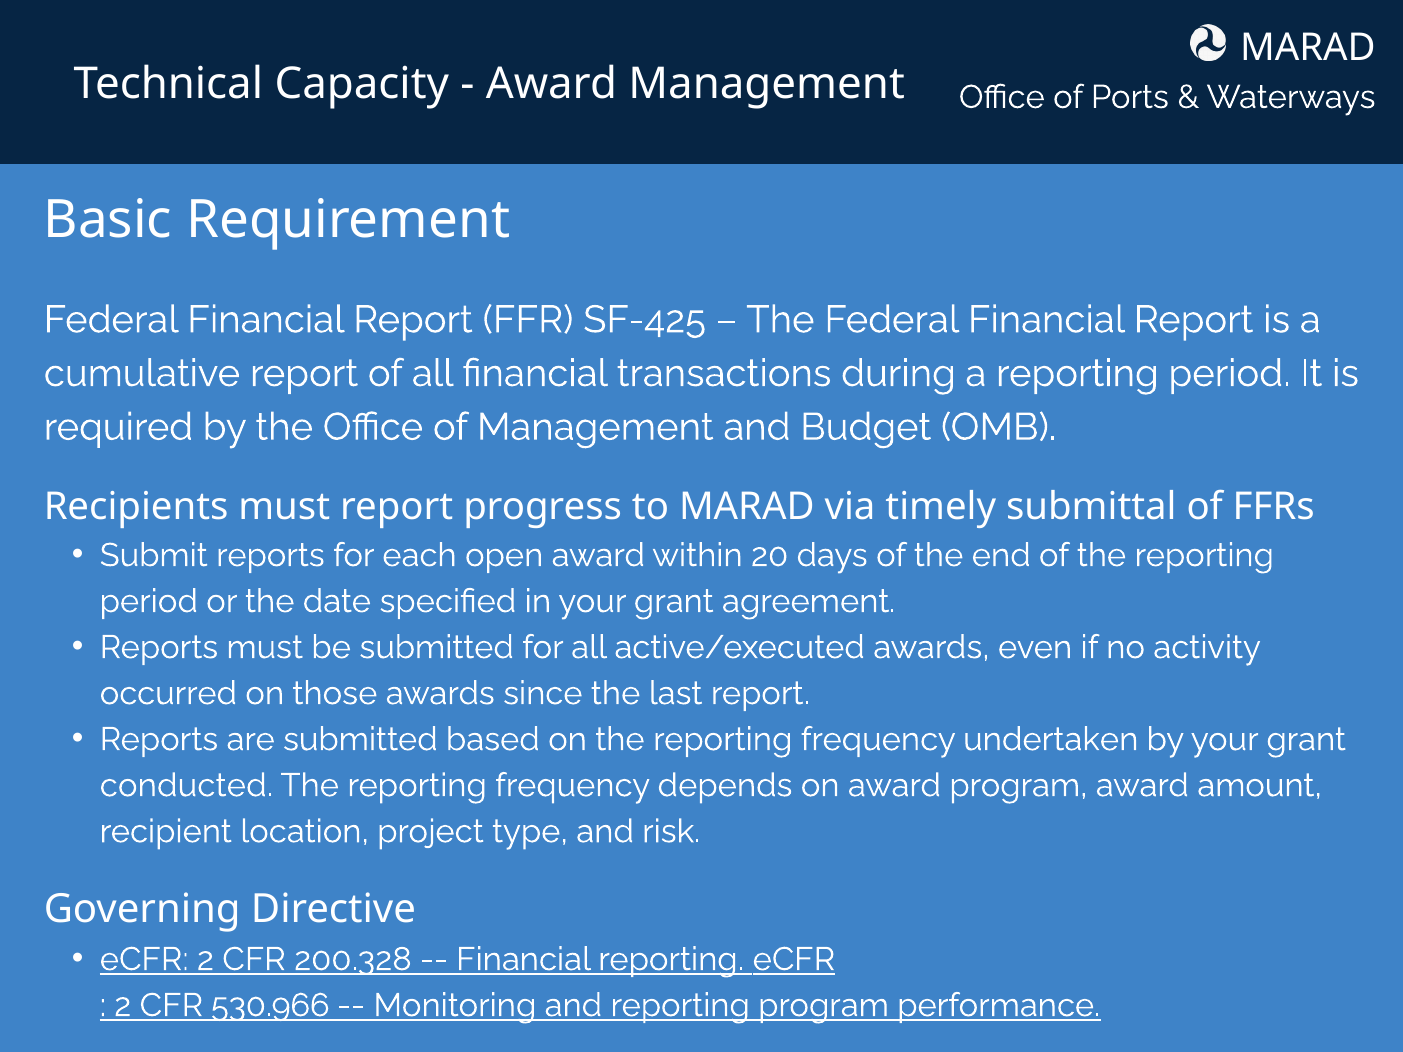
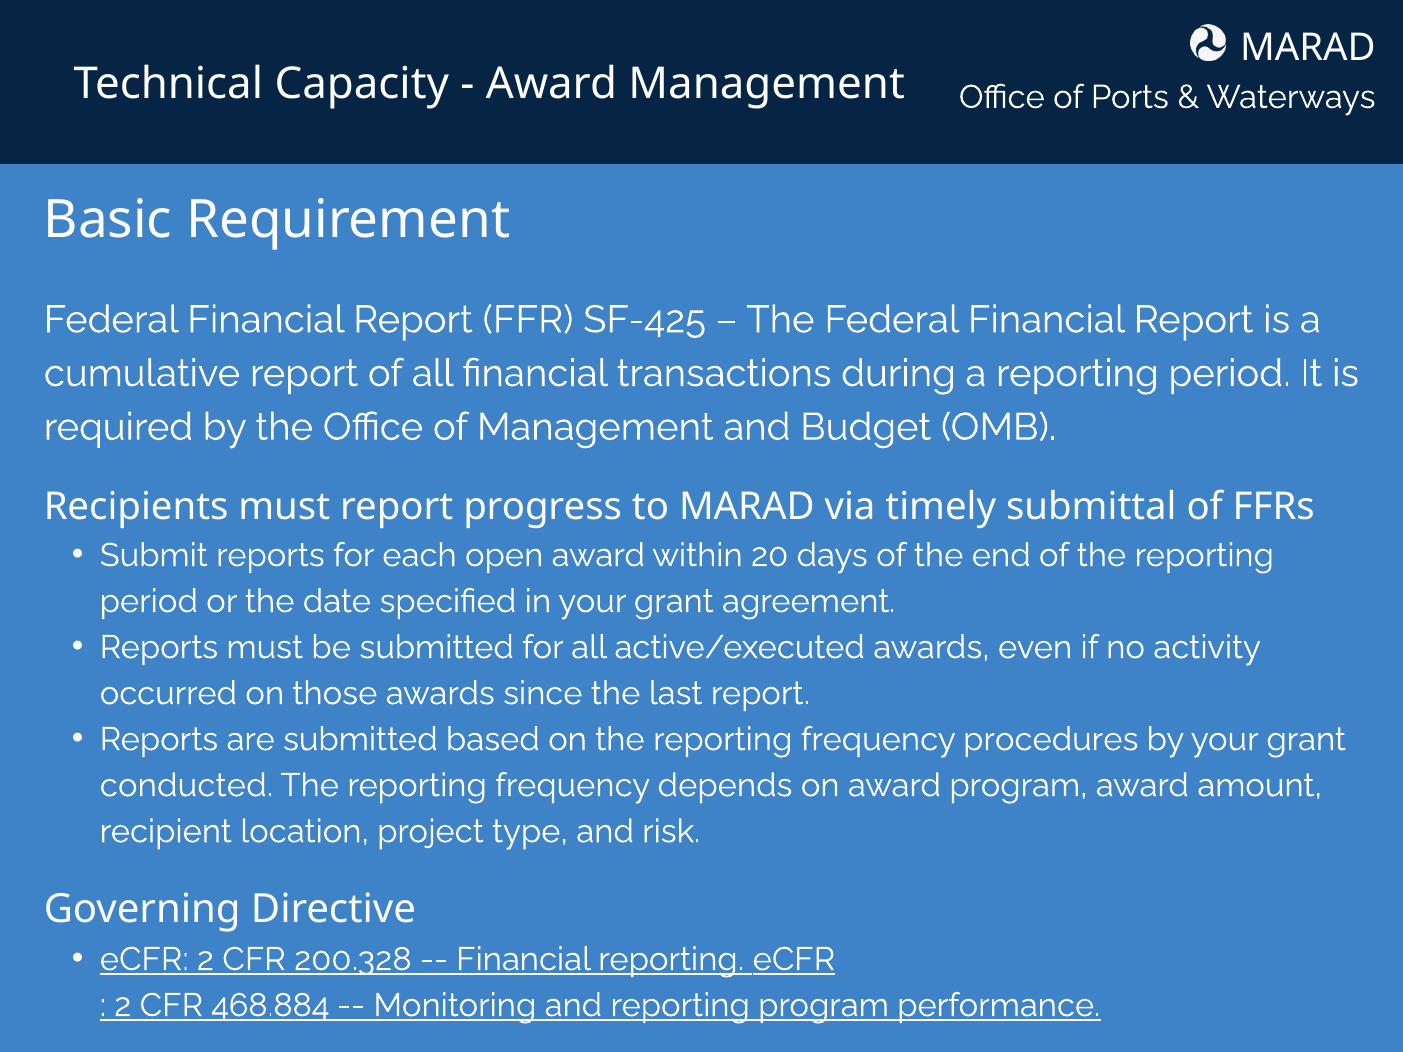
undertaken: undertaken -> procedures (1051, 740)
530.966: 530.966 -> 468.884 (270, 1006)
